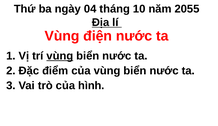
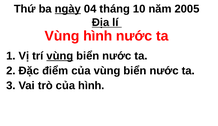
ngày underline: none -> present (68, 9)
2055: 2055 -> 2005 (187, 9)
Vùng điện: điện -> hình (98, 36)
